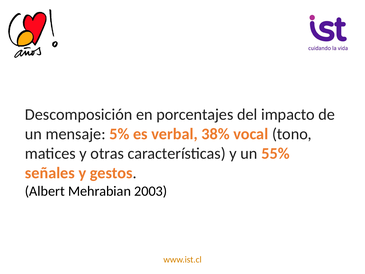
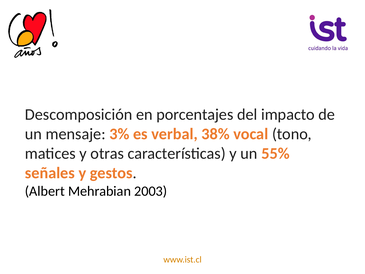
5%: 5% -> 3% (119, 134)
